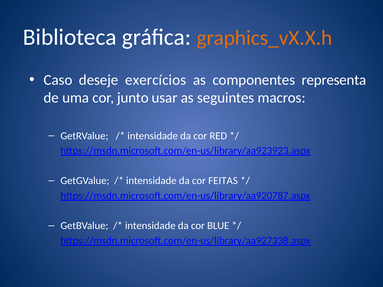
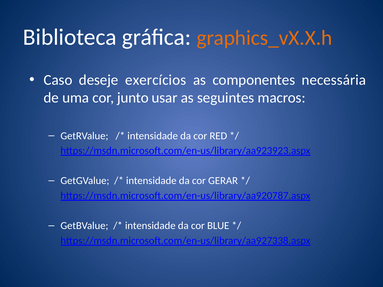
representa: representa -> necessária (334, 80)
FEITAS: FEITAS -> GERAR (223, 181)
